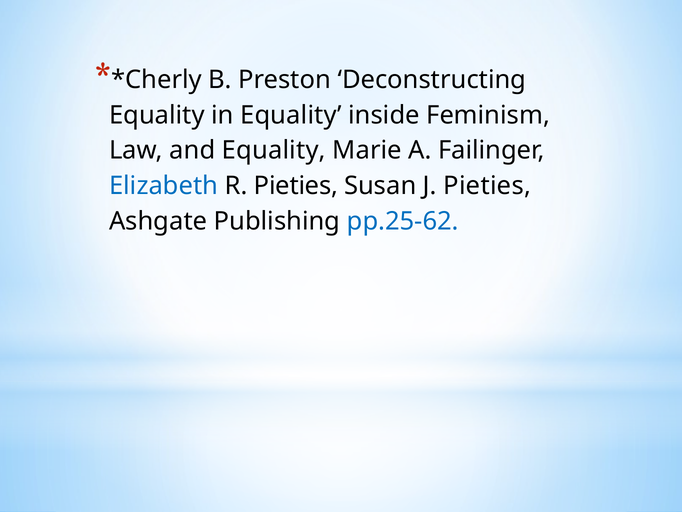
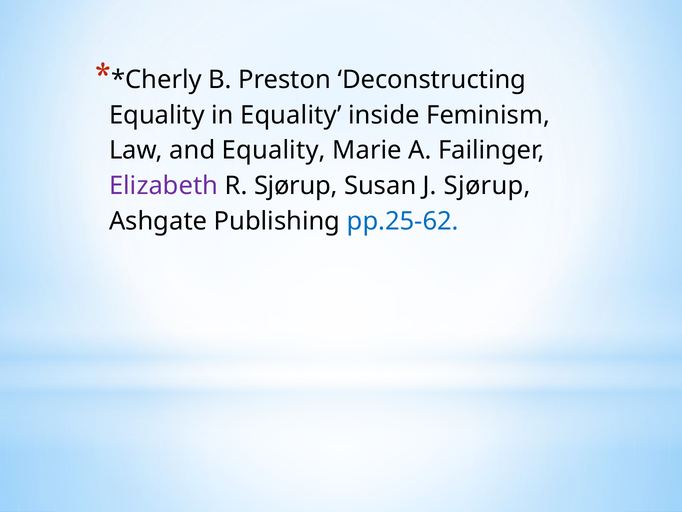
Elizabeth colour: blue -> purple (164, 186)
R Pieties: Pieties -> Sjørup (296, 186)
J Pieties: Pieties -> Sjørup (487, 186)
